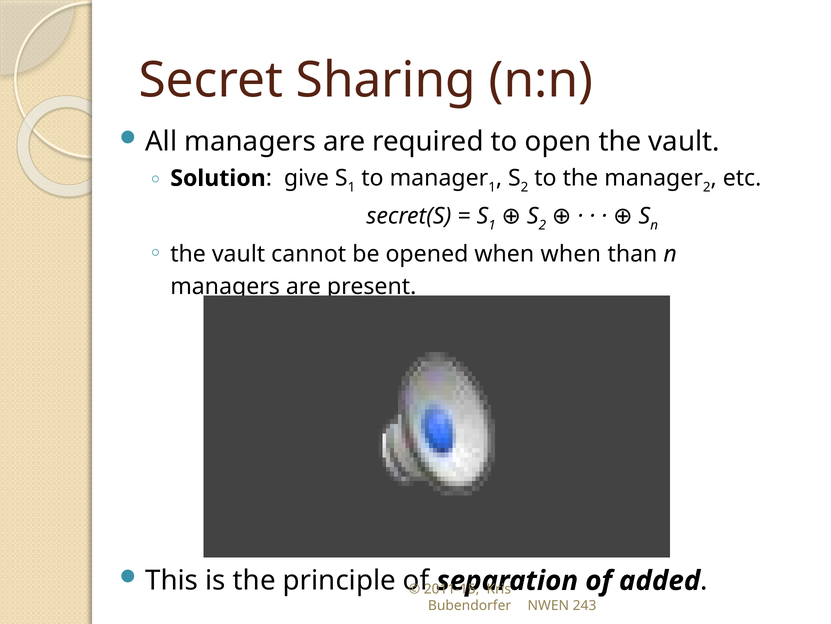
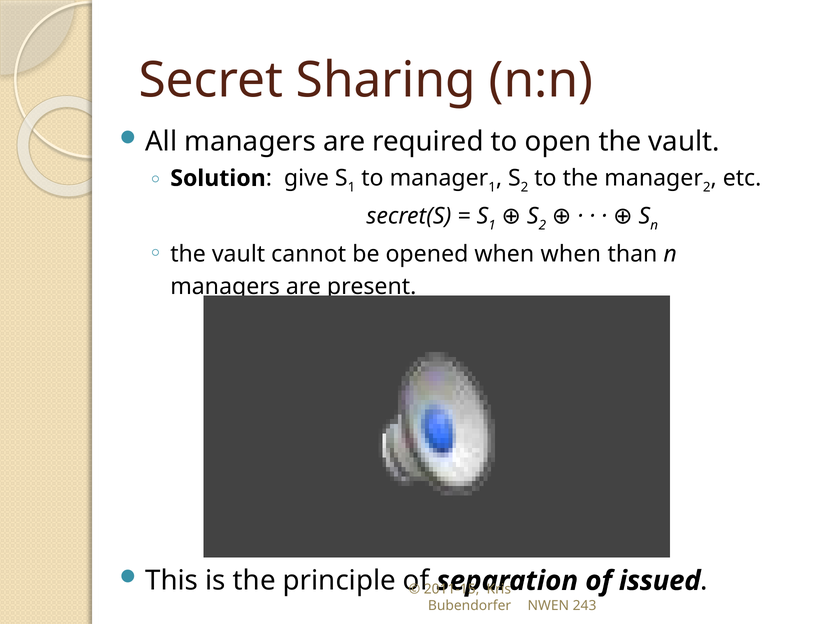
added: added -> issued (660, 580)
